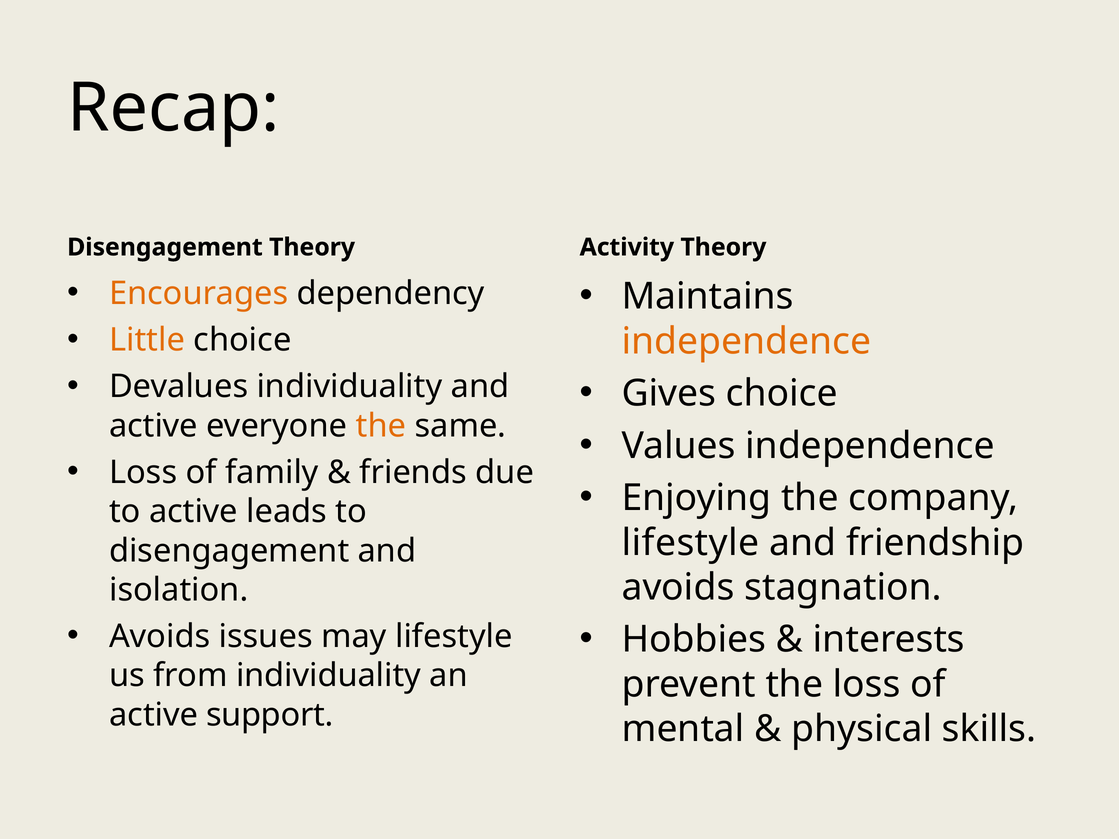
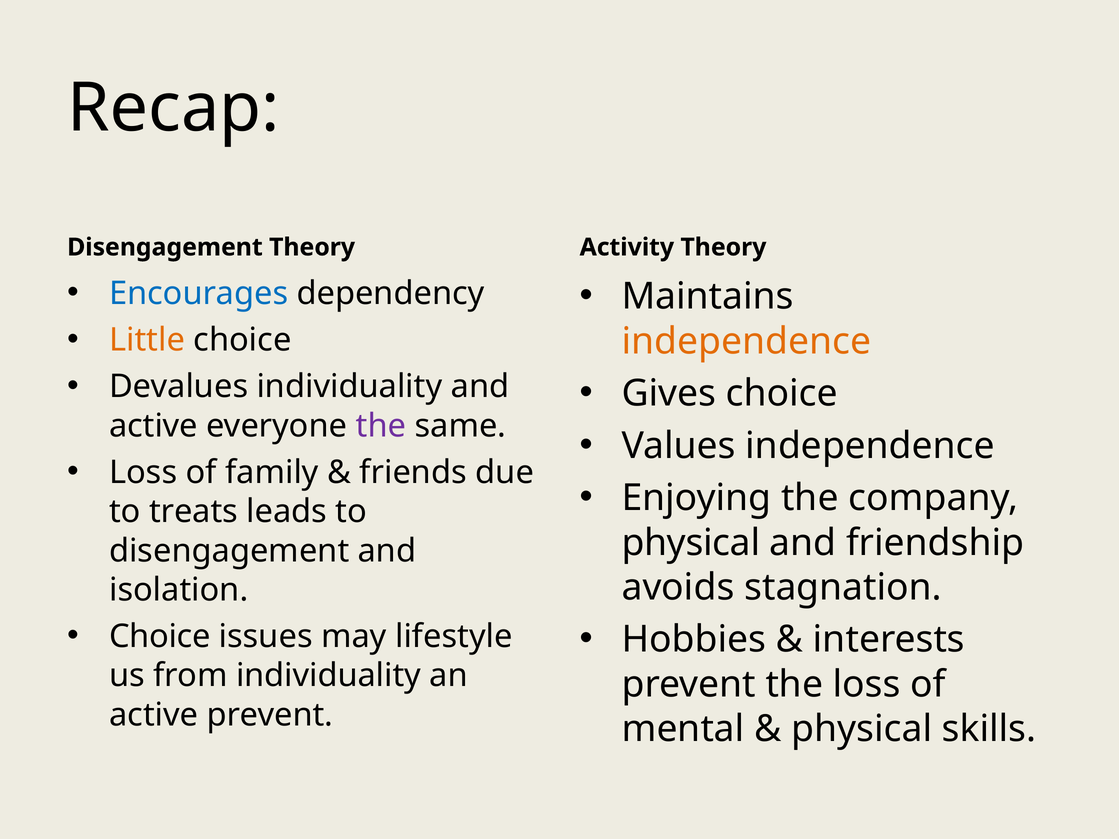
Encourages colour: orange -> blue (199, 294)
the colour: orange -> purple (381, 426)
to active: active -> treats (193, 512)
lifestyle: lifestyle -> physical (691, 543)
Avoids: Avoids -> Choice (160, 637)
active support: support -> prevent (270, 715)
